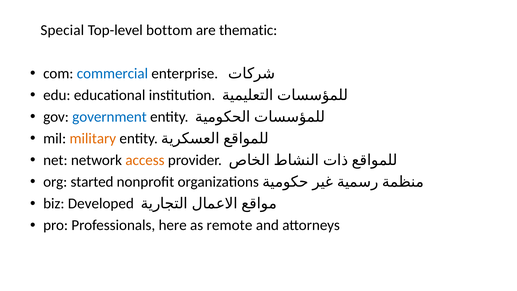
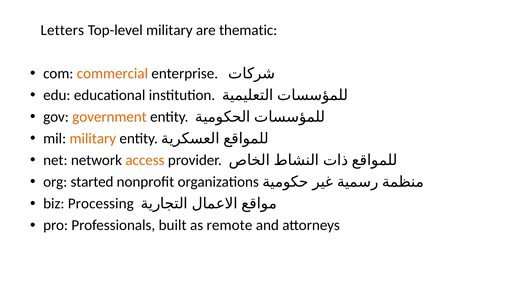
Special: Special -> Letters (62, 30)
Top-level bottom: bottom -> military (169, 30)
commercial colour: blue -> orange (112, 73)
government colour: blue -> orange (109, 117)
Developed: Developed -> Processing (101, 203)
here: here -> built (173, 225)
